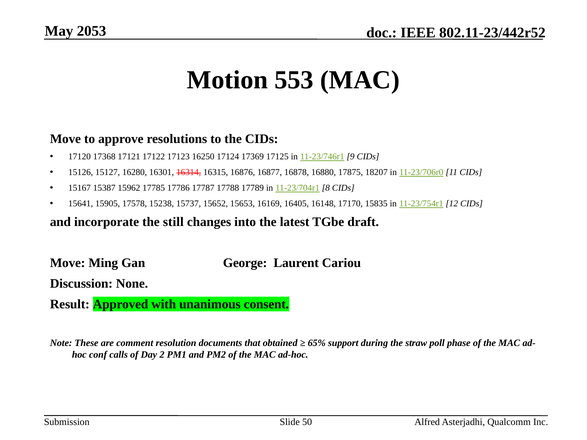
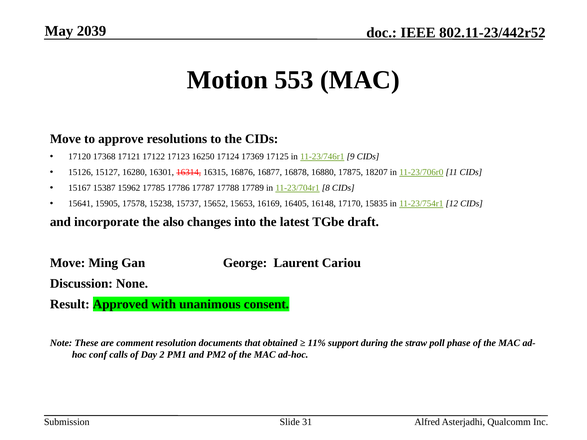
2053: 2053 -> 2039 (92, 31)
still: still -> also (173, 222)
65%: 65% -> 11% (317, 343)
50: 50 -> 31 (307, 422)
